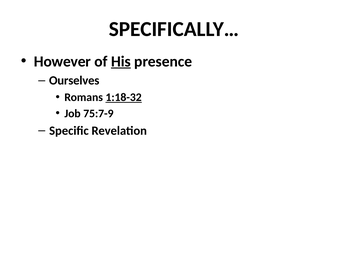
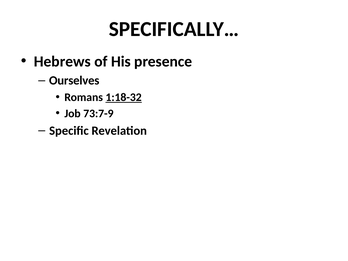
However: However -> Hebrews (62, 61)
His underline: present -> none (121, 61)
75:7-9: 75:7-9 -> 73:7-9 (98, 114)
